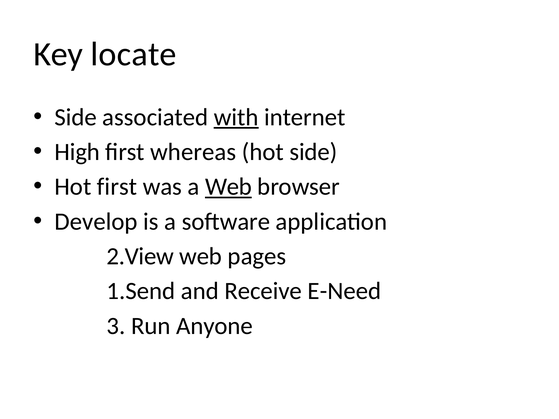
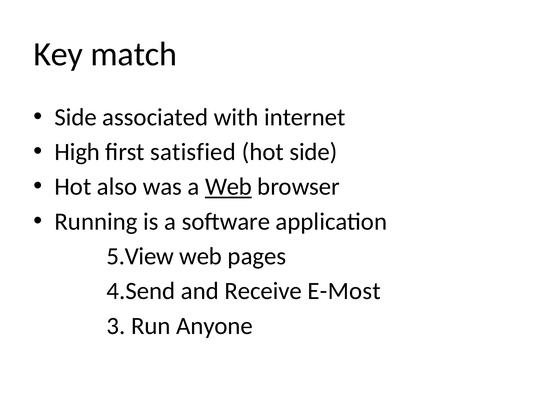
locate: locate -> match (134, 54)
with underline: present -> none (236, 117)
whereas: whereas -> satisfied (193, 152)
Hot first: first -> also (117, 187)
Develop: Develop -> Running (96, 222)
2.View: 2.View -> 5.View (140, 256)
1.Send: 1.Send -> 4.Send (141, 291)
E-Need: E-Need -> E-Most (344, 291)
